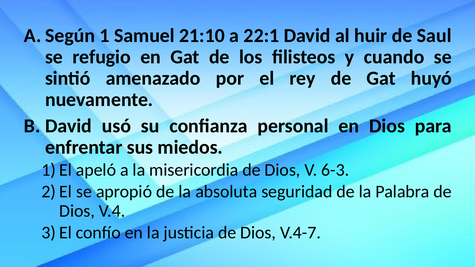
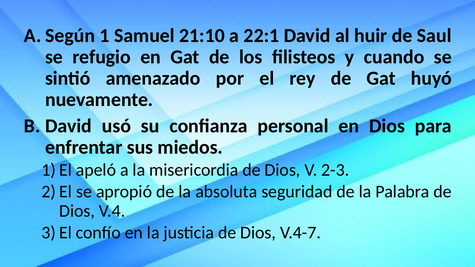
6-3: 6-3 -> 2-3 (335, 170)
